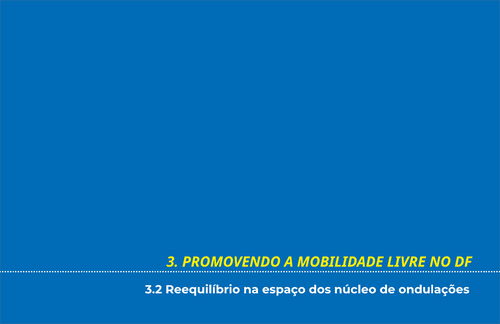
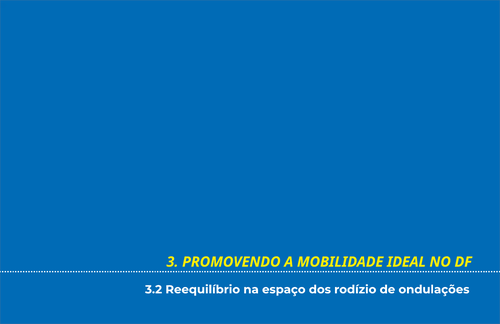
LIVRE: LIVRE -> IDEAL (406, 262)
núcleo: núcleo -> rodízio (355, 290)
